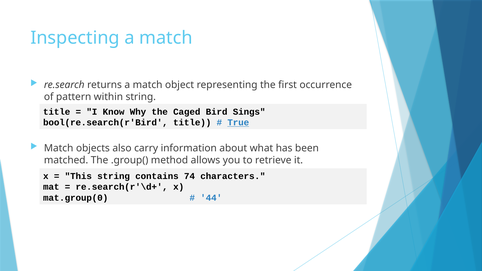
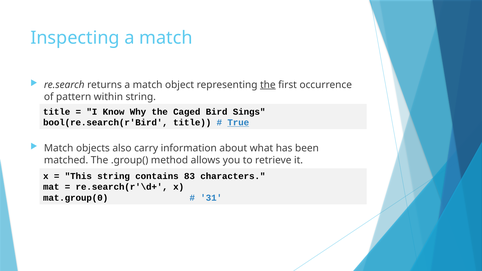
the underline: none -> present (268, 85)
74: 74 -> 83 (190, 176)
44: 44 -> 31 (211, 198)
